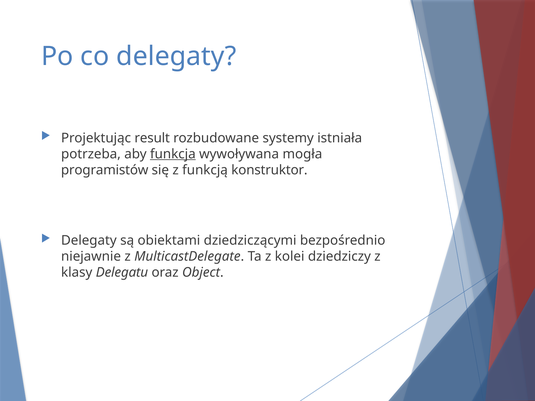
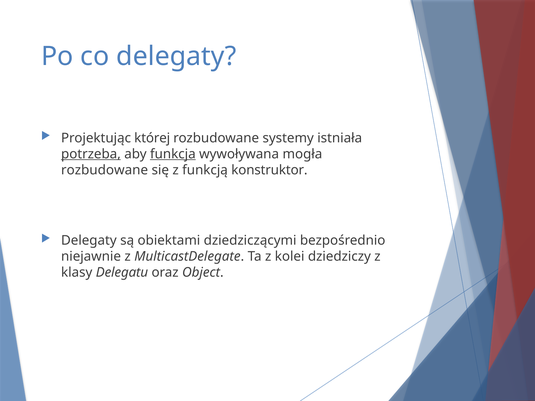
result: result -> której (152, 138)
potrzeba underline: none -> present (91, 154)
programistów: programistów -> rozbudowane (105, 170)
